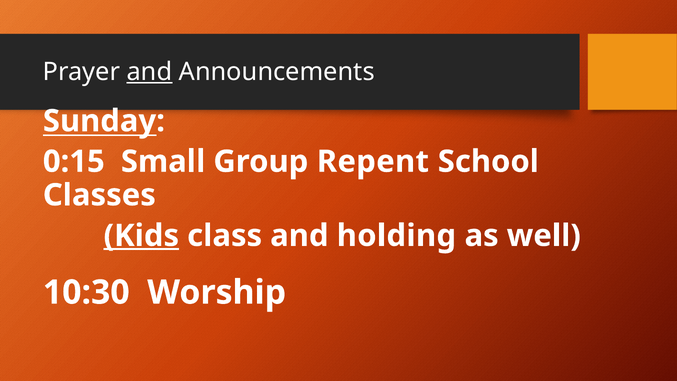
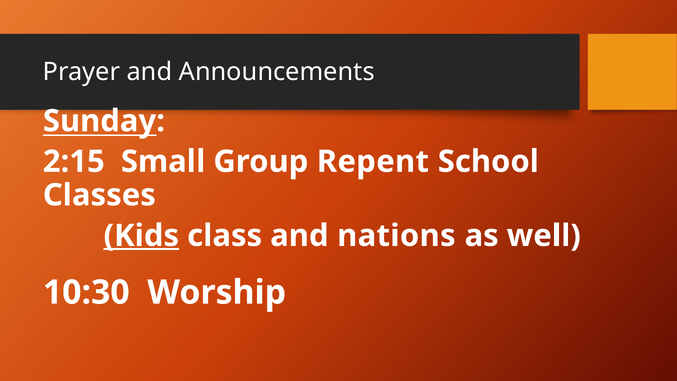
and underline: present -> none (149, 72)
0:15: 0:15 -> 2:15 (74, 162)
holding: holding -> nations (396, 236)
